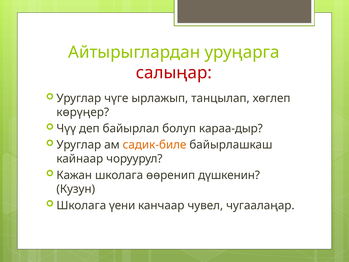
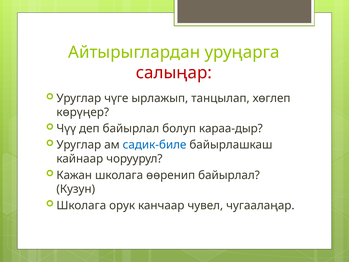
садик-биле colour: orange -> blue (155, 145)
өөренип дүшкенин: дүшкенин -> байырлал (229, 175)
үени: үени -> орук (122, 205)
